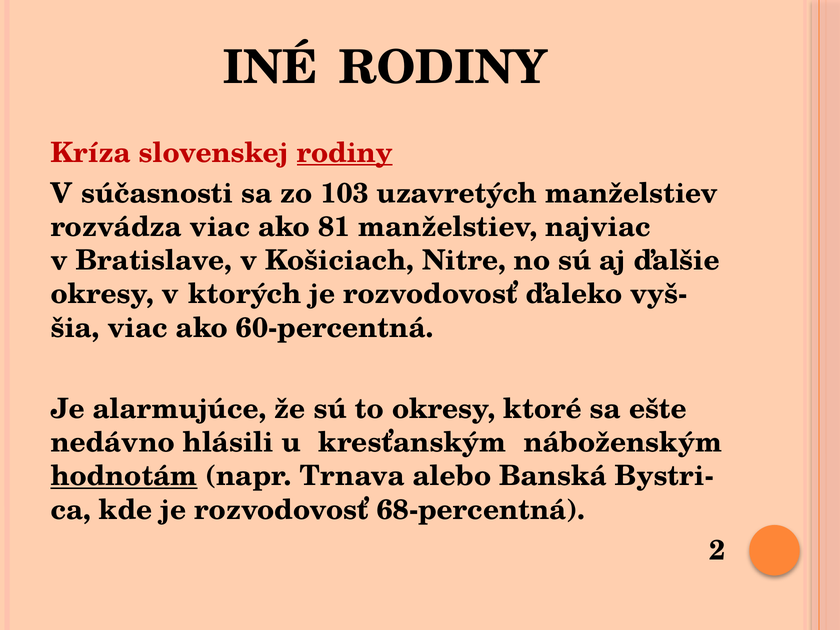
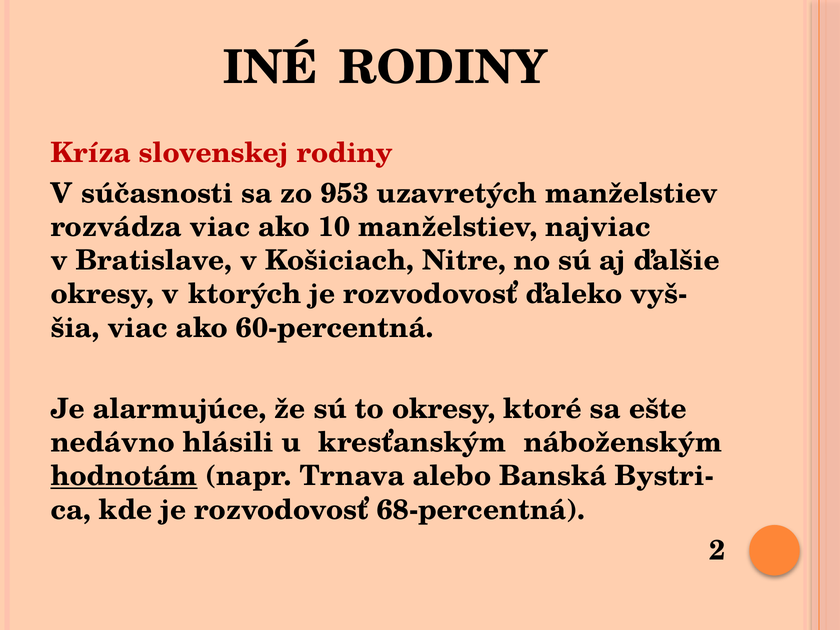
rodiny underline: present -> none (345, 153)
103: 103 -> 953 (345, 193)
81: 81 -> 10 (334, 227)
